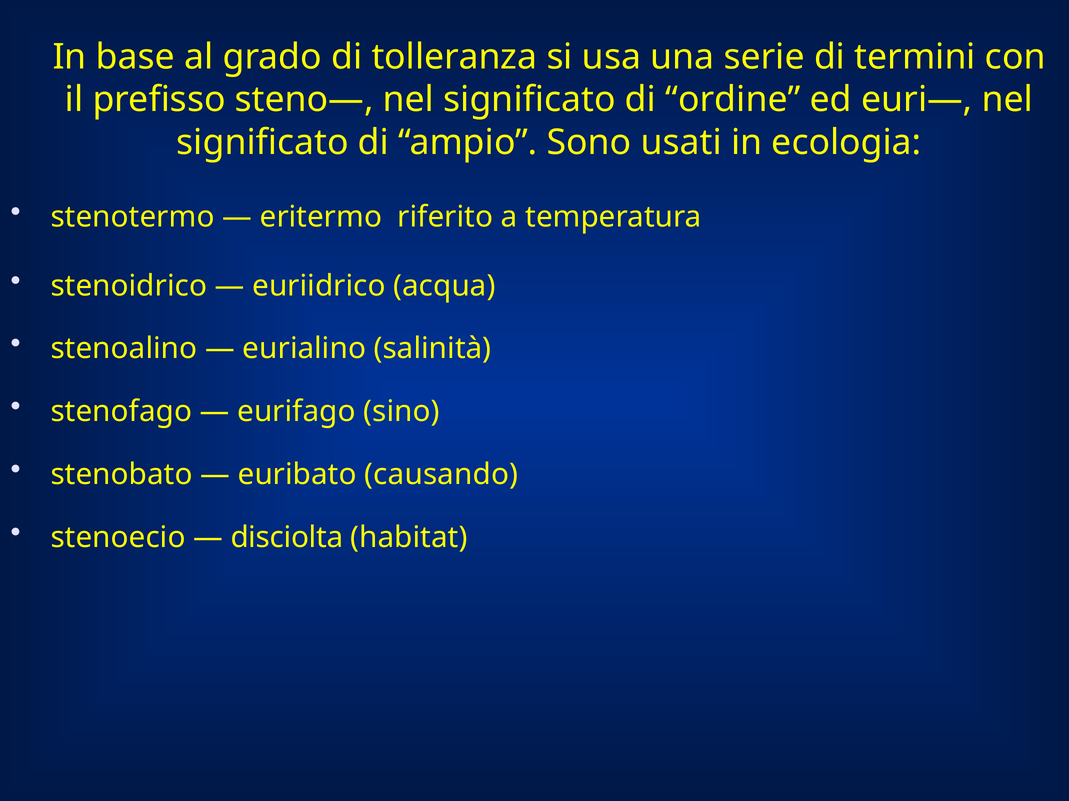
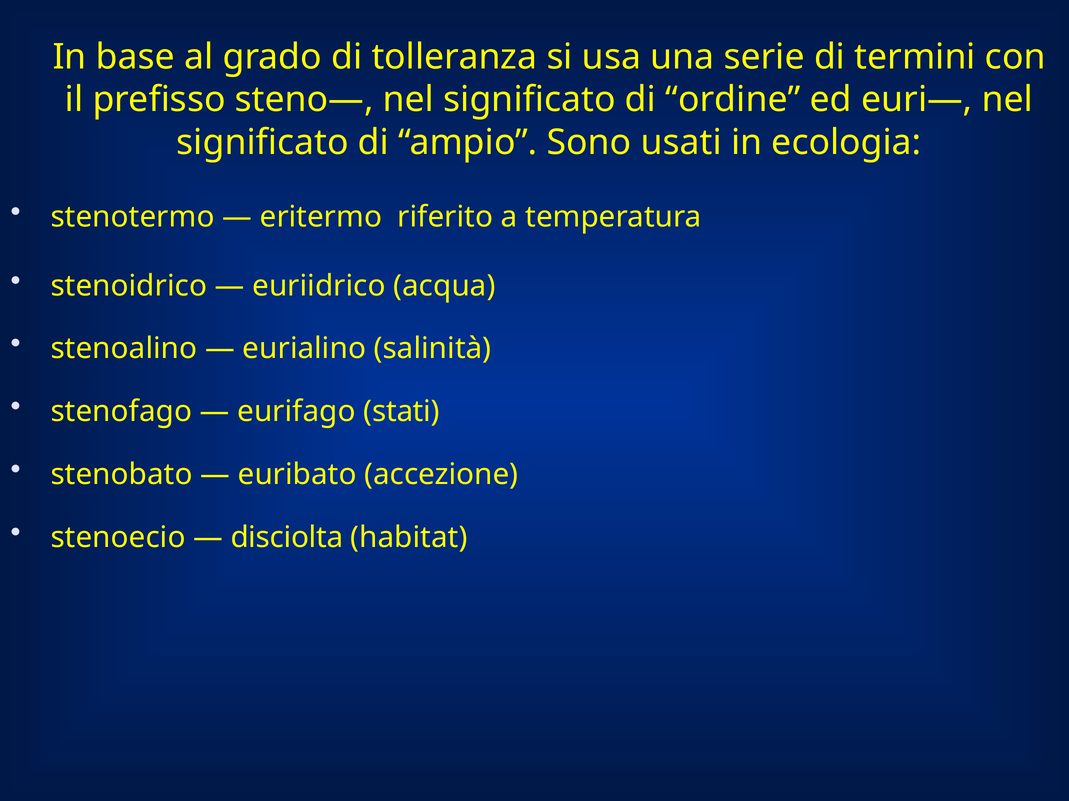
sino: sino -> stati (402, 412)
causando: causando -> accezione (441, 475)
